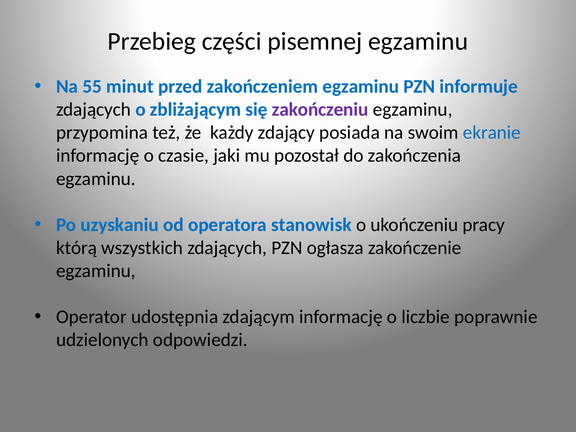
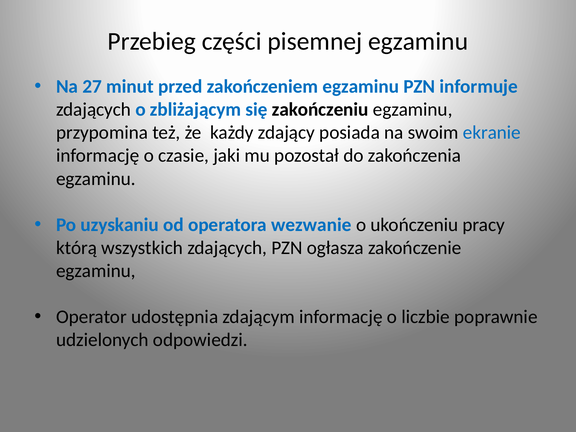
55: 55 -> 27 (92, 87)
zakończeniu colour: purple -> black (320, 110)
stanowisk: stanowisk -> wezwanie (311, 225)
